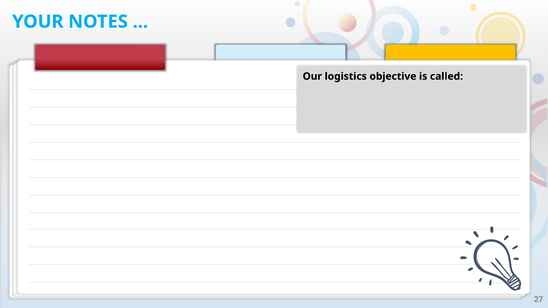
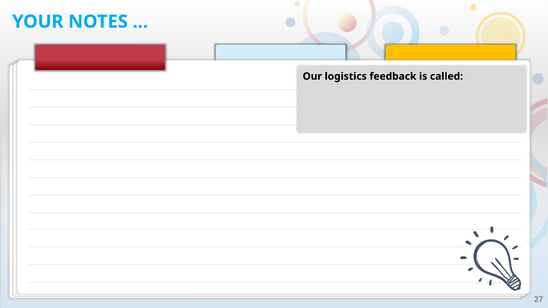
objective: objective -> feedback (393, 76)
